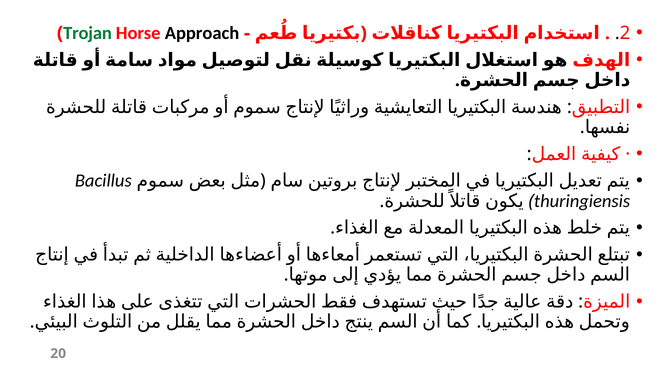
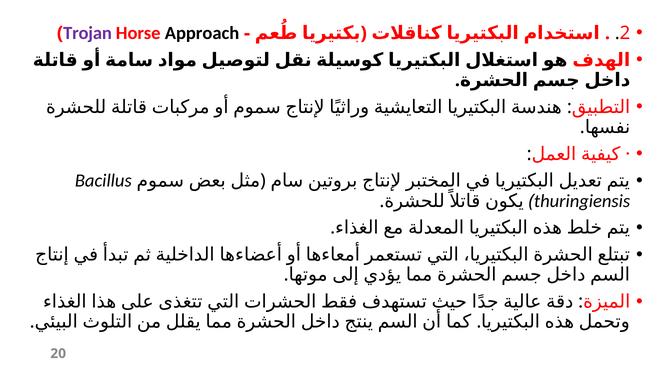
Trojan colour: green -> purple (87, 33)
